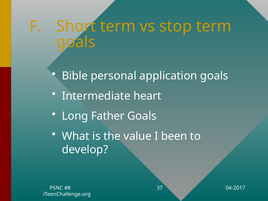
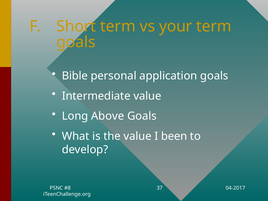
stop: stop -> your (176, 26)
Intermediate heart: heart -> value (147, 96)
Father: Father -> Above (108, 116)
